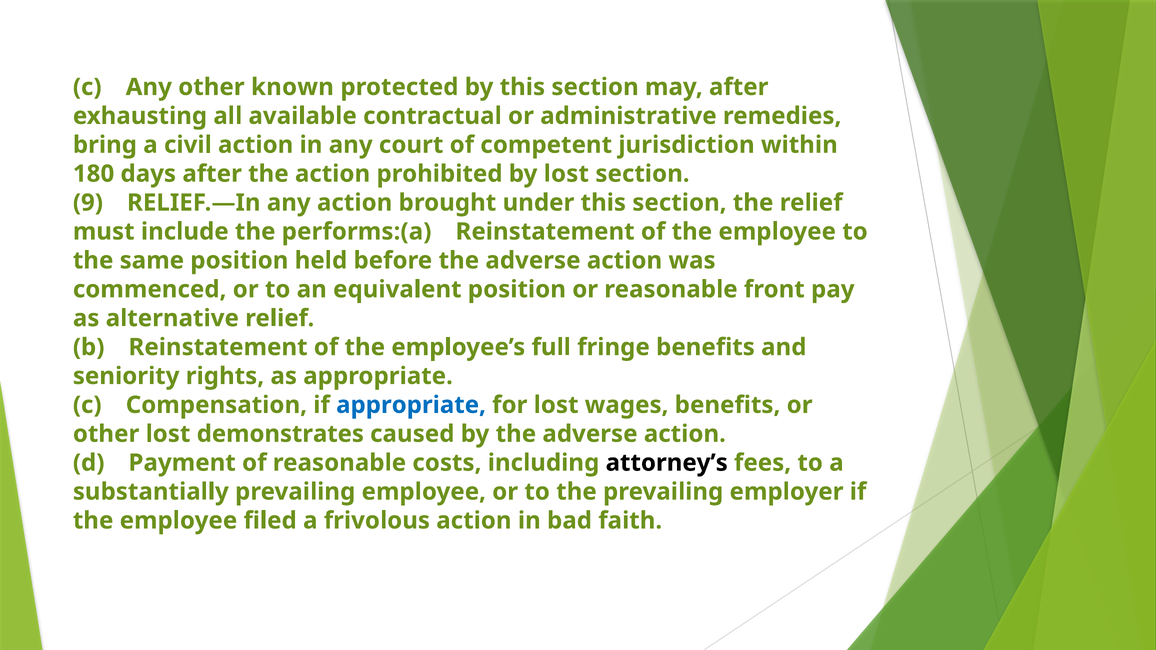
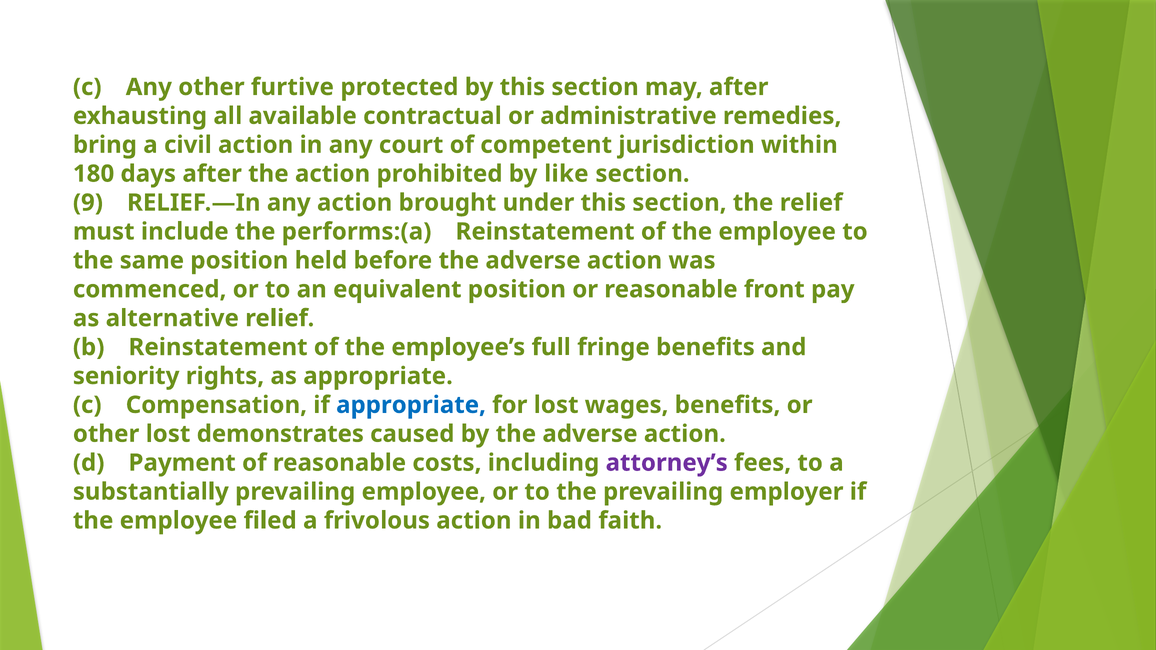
known: known -> furtive (292, 87)
by lost: lost -> like (566, 174)
attorney’s colour: black -> purple (667, 463)
